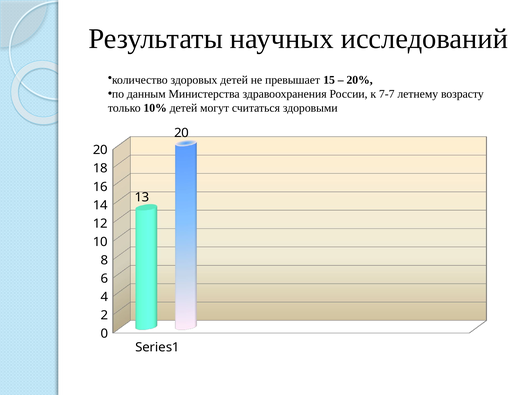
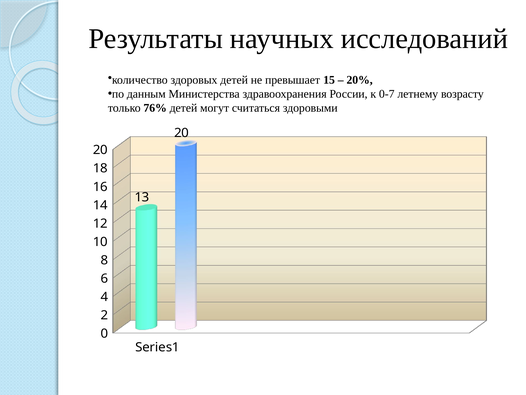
7-7: 7-7 -> 0-7 (387, 94)
10%: 10% -> 76% (155, 108)
